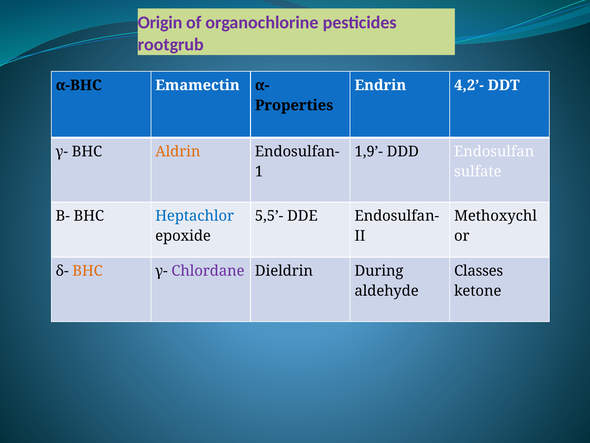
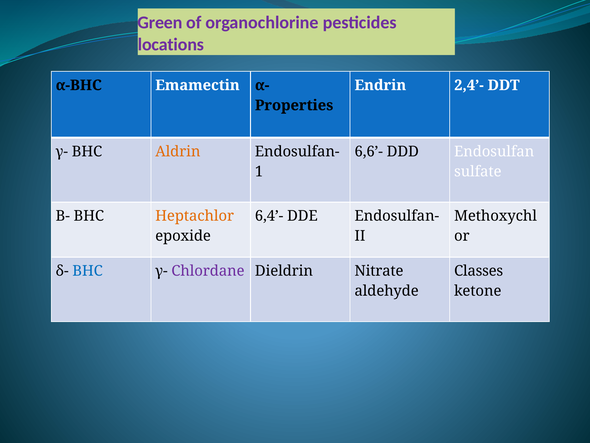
Origin: Origin -> Green (160, 23)
rootgrub: rootgrub -> locations (171, 44)
4,2’-: 4,2’- -> 2,4’- (469, 85)
1,9’-: 1,9’- -> 6,6’- (369, 151)
Heptachlor colour: blue -> orange (195, 216)
5,5’-: 5,5’- -> 6,4’- (269, 216)
BHC colour: orange -> blue (88, 271)
During: During -> Nitrate (379, 271)
